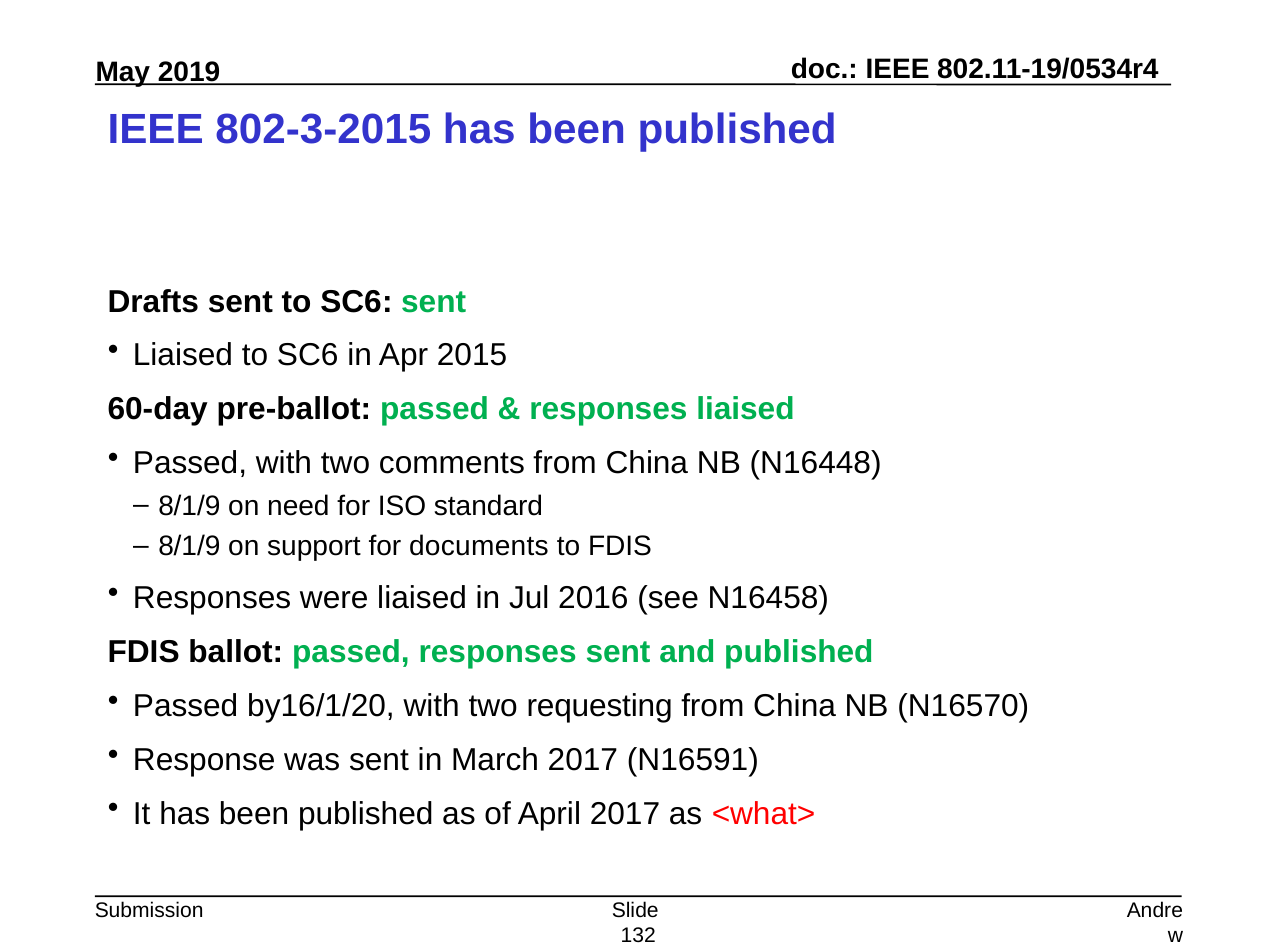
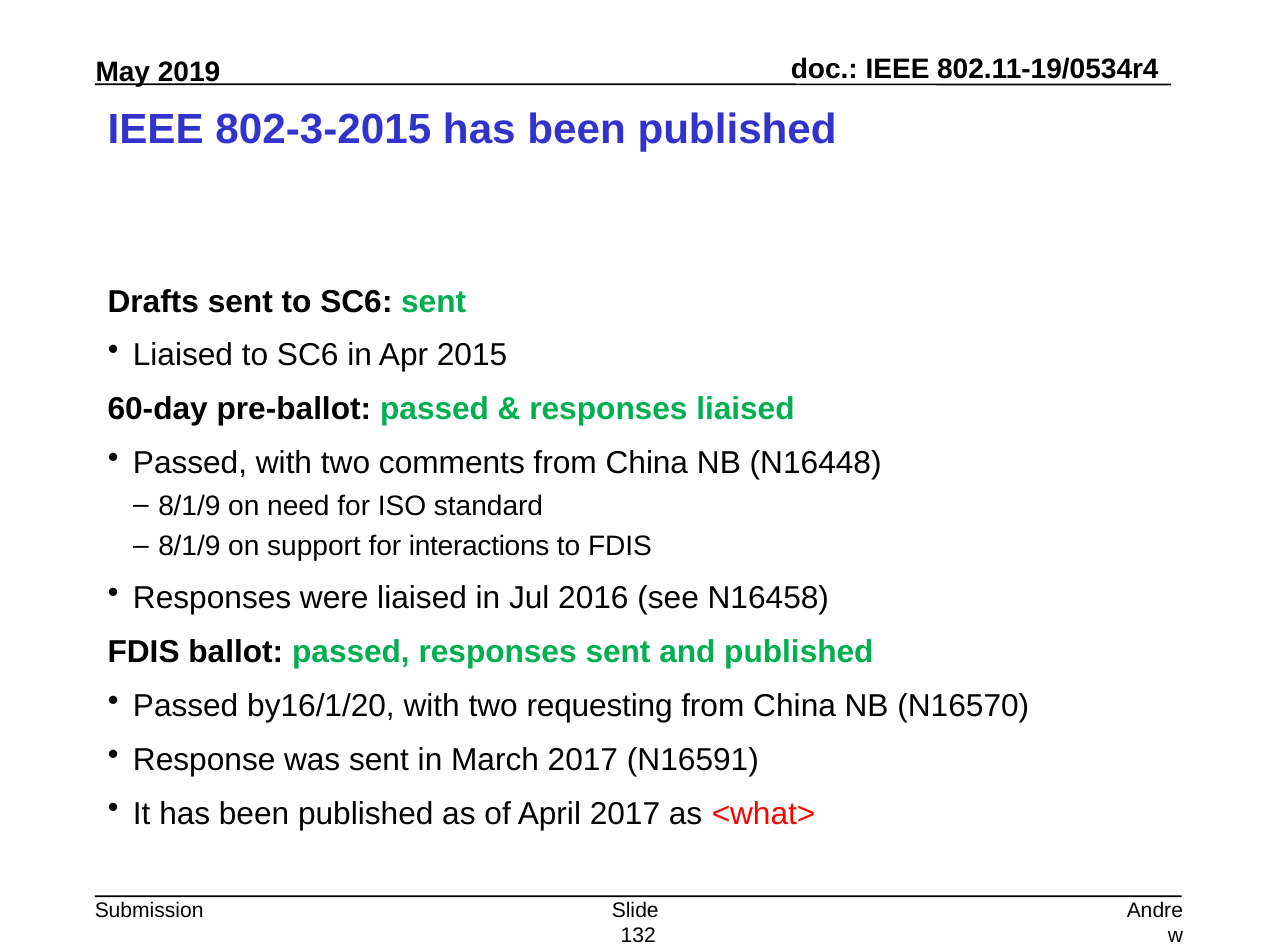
documents: documents -> interactions (479, 547)
